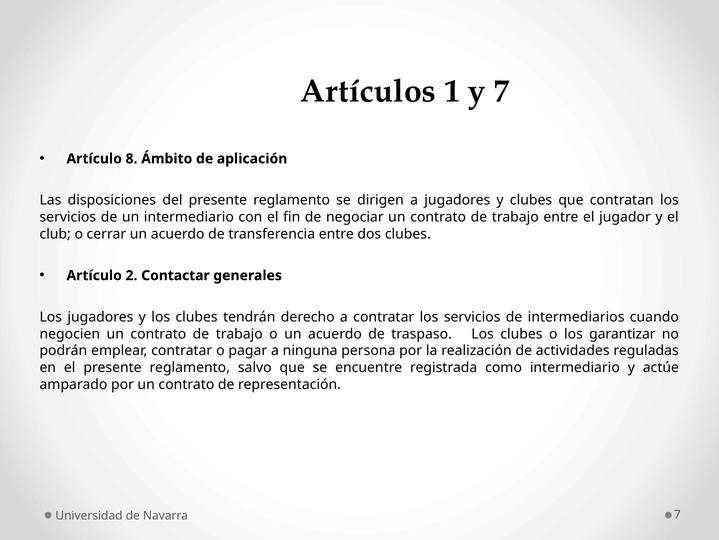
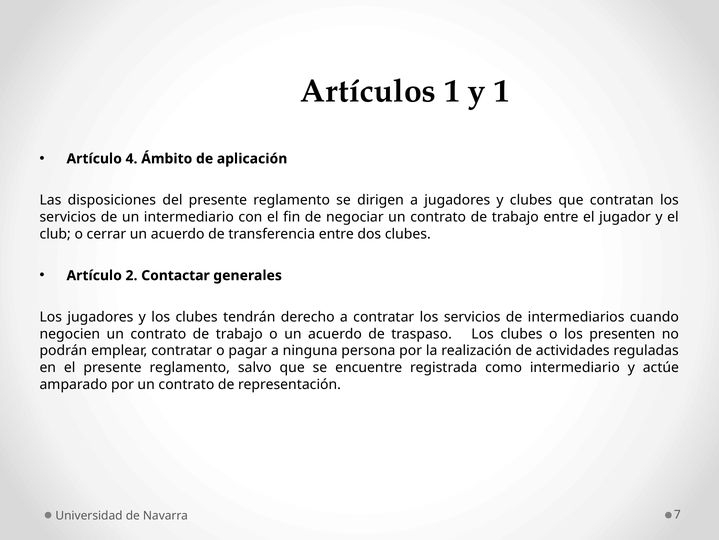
y 7: 7 -> 1 (502, 91)
8: 8 -> 4 (132, 159)
garantizar: garantizar -> presenten (622, 334)
